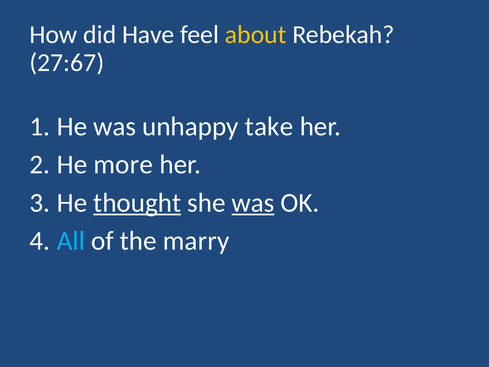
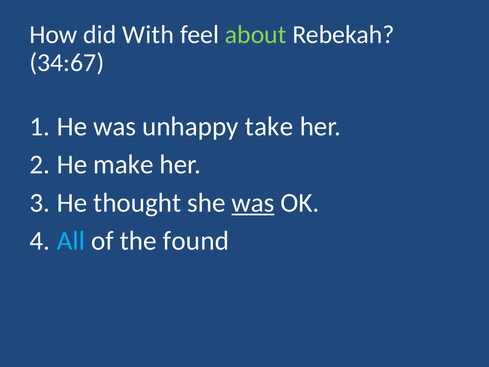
Have: Have -> With (148, 35)
about colour: yellow -> light green (256, 35)
27:67: 27:67 -> 34:67 (67, 63)
more: more -> make (123, 165)
thought underline: present -> none (137, 203)
marry: marry -> found (196, 241)
